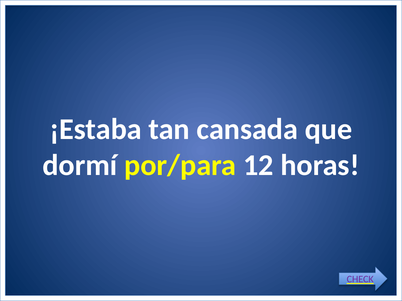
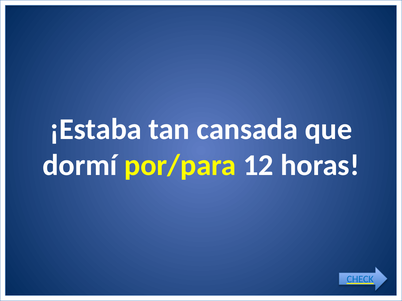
CHECK colour: purple -> blue (360, 280)
